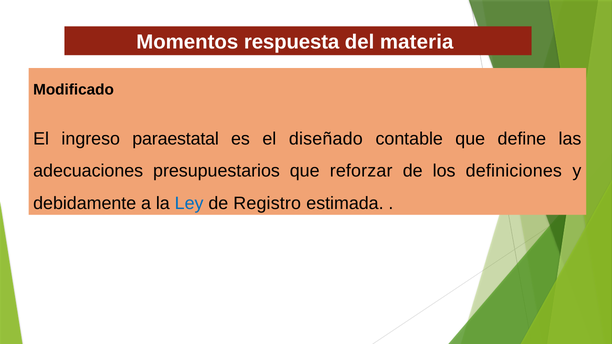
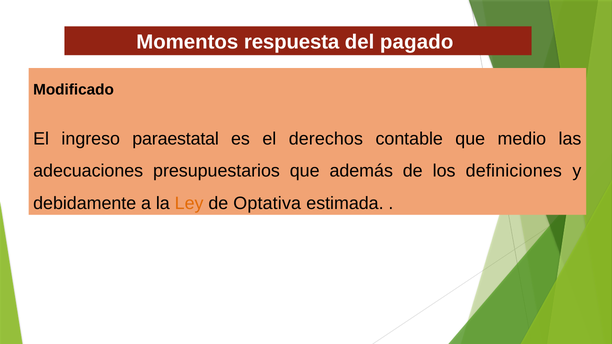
materia: materia -> pagado (417, 42)
diseñado: diseñado -> derechos (326, 139)
define: define -> medio (522, 139)
reforzar: reforzar -> además (361, 171)
Ley colour: blue -> orange (189, 203)
Registro: Registro -> Optativa (267, 203)
